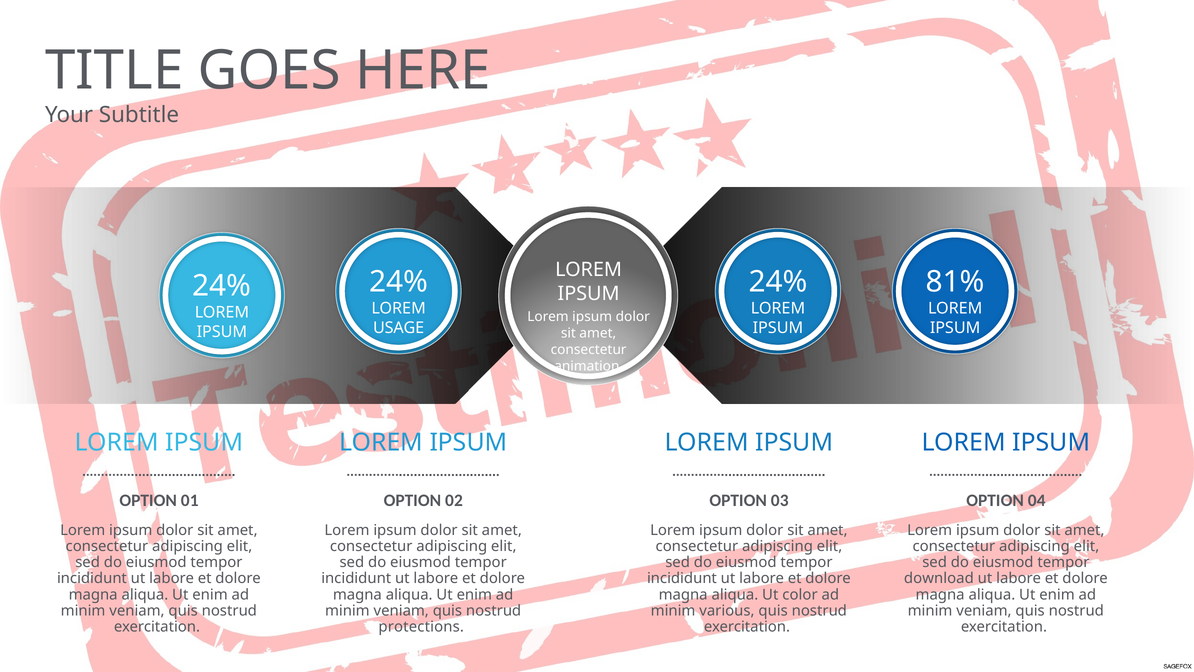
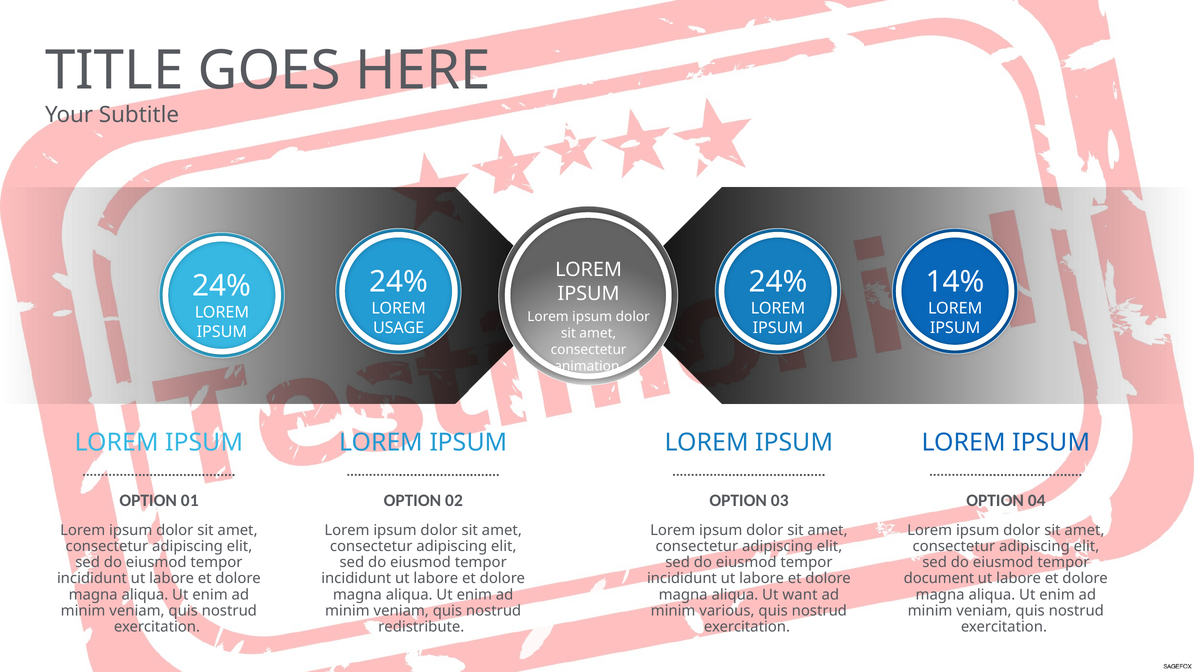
81%: 81% -> 14% (955, 282)
download: download -> document (939, 578)
color: color -> want (800, 594)
protections: protections -> redistribute (421, 626)
